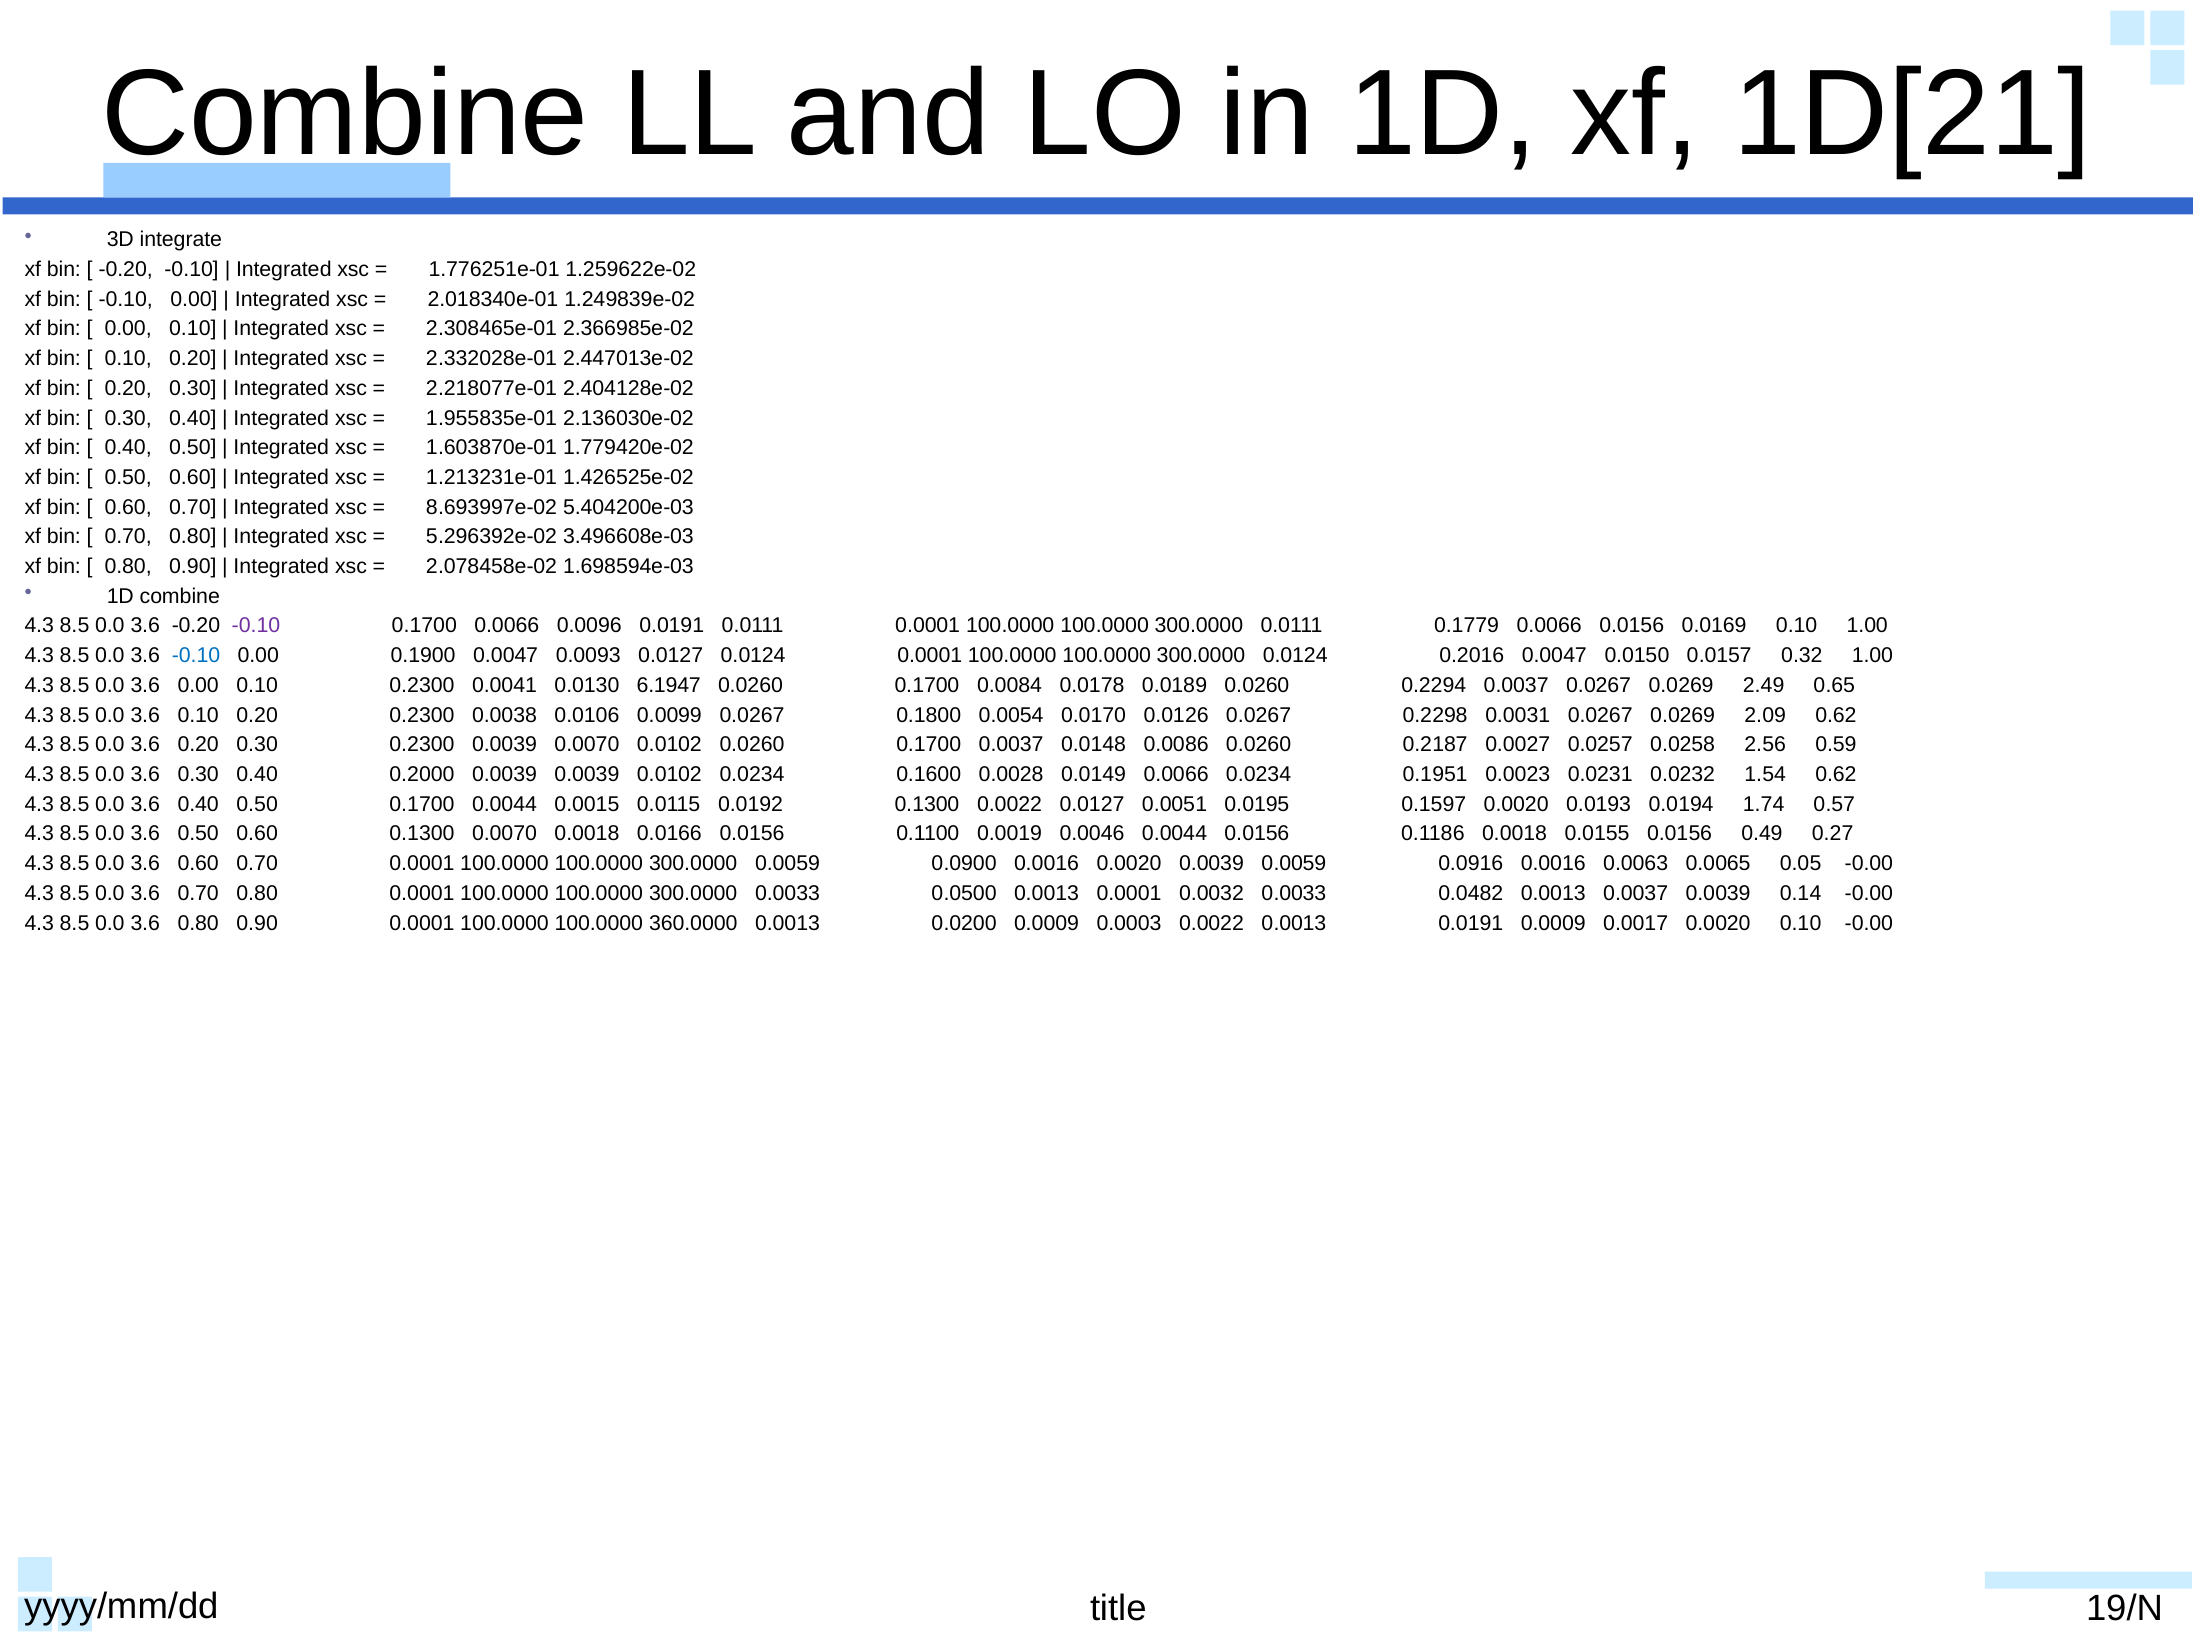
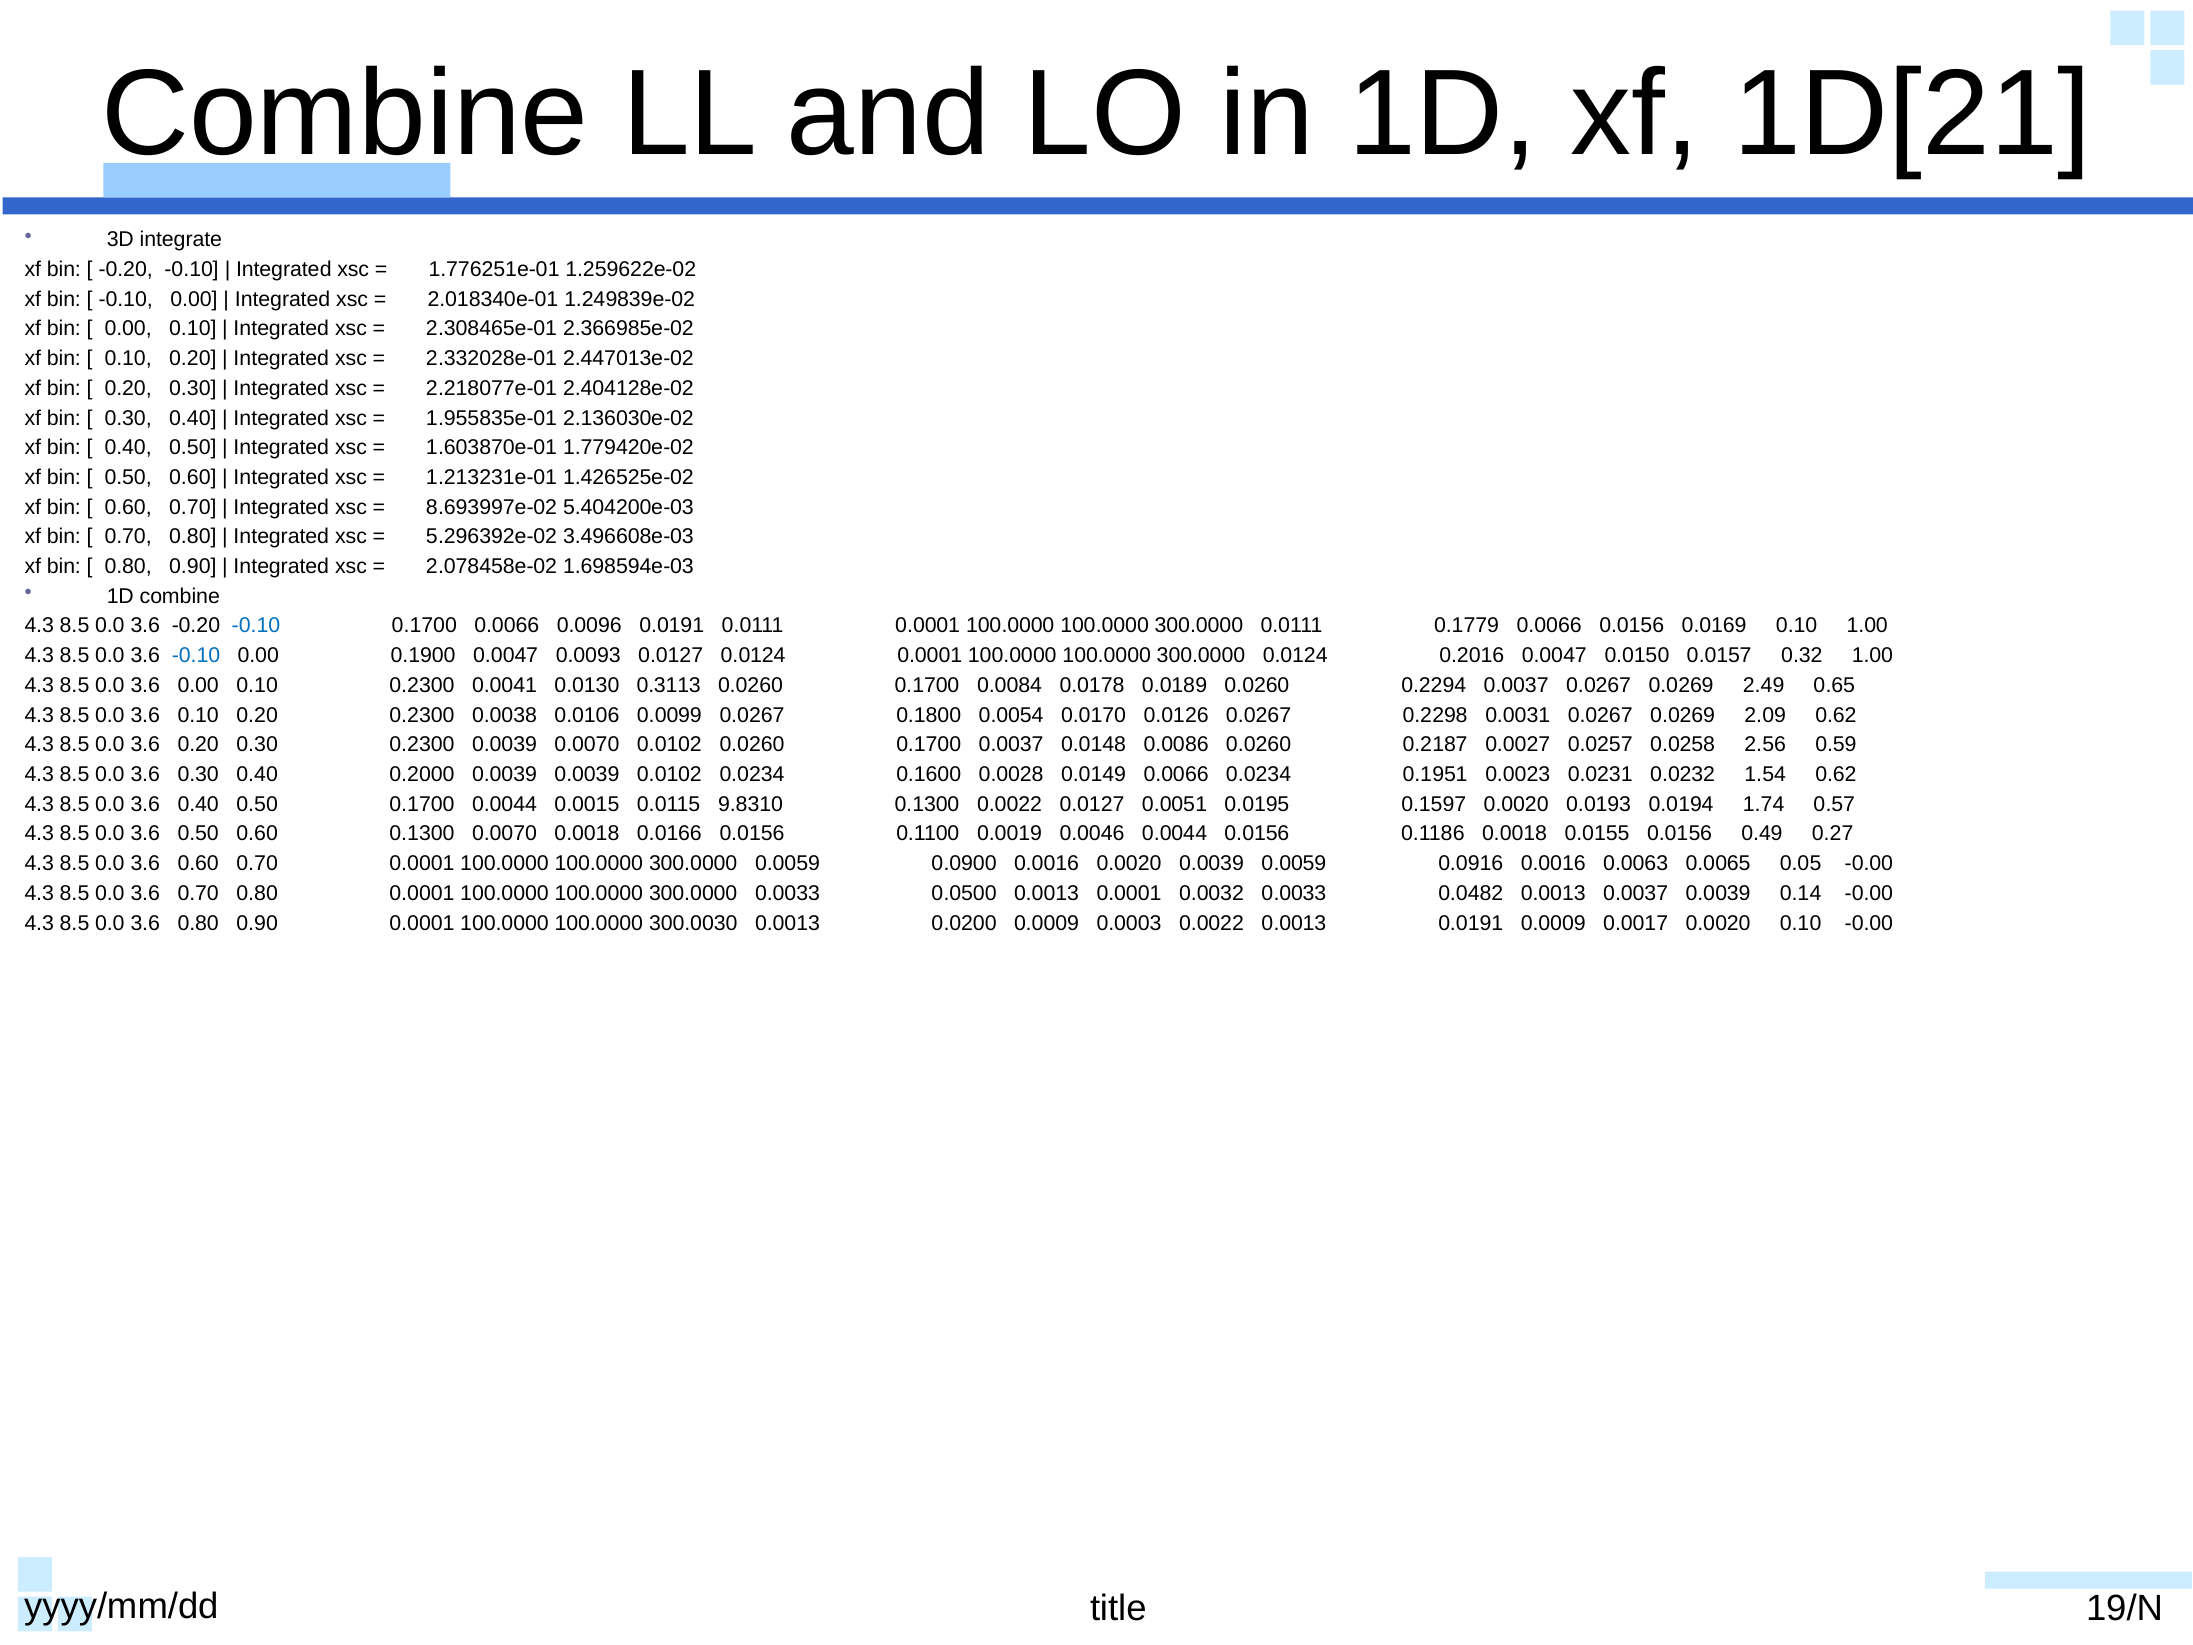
-0.10 colour: purple -> blue (256, 626)
6.1947: 6.1947 -> 0.3113 (669, 685)
0.0192: 0.0192 -> 9.8310 (751, 804)
360.0000: 360.0000 -> 300.0030 (693, 923)
